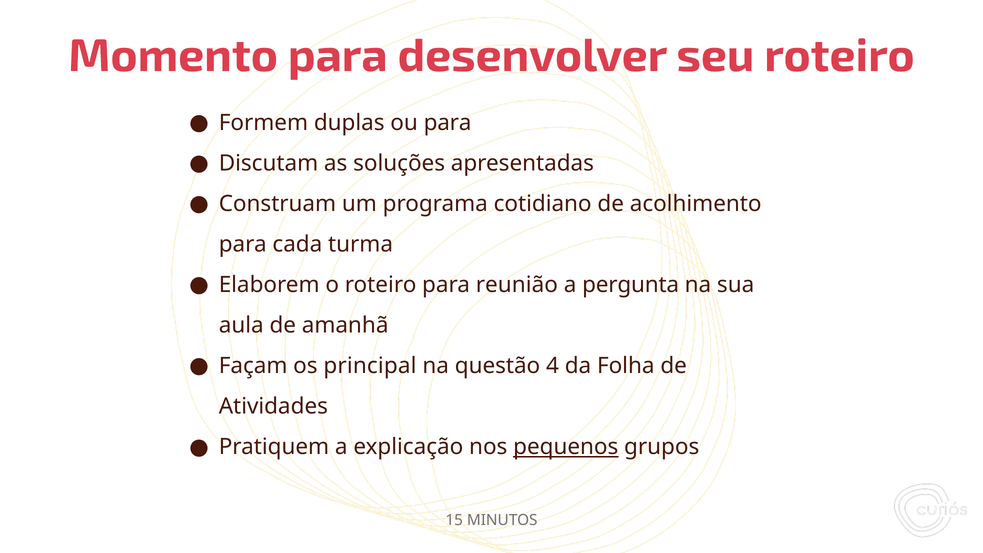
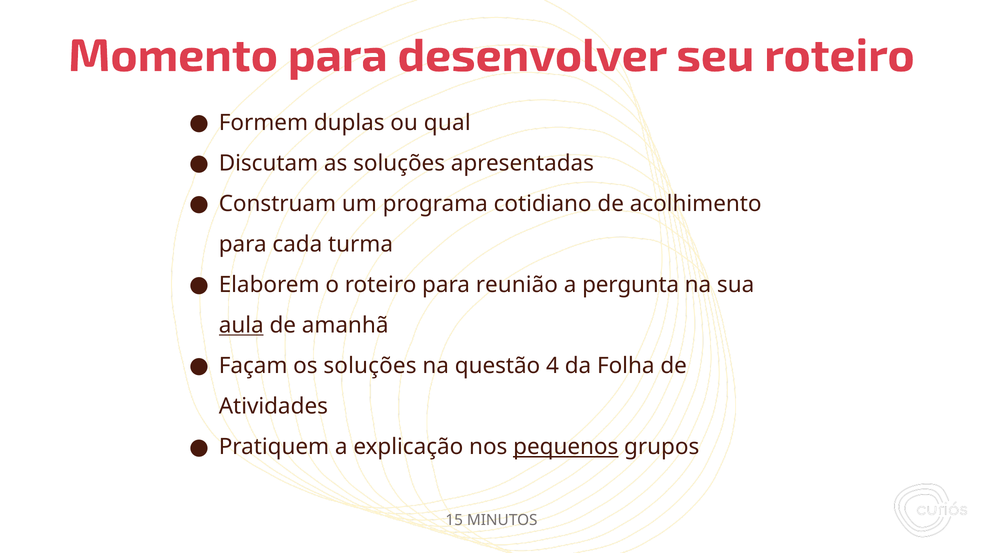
ou para: para -> qual (447, 123)
aula underline: none -> present (241, 325)
os principal: principal -> soluções (370, 366)
